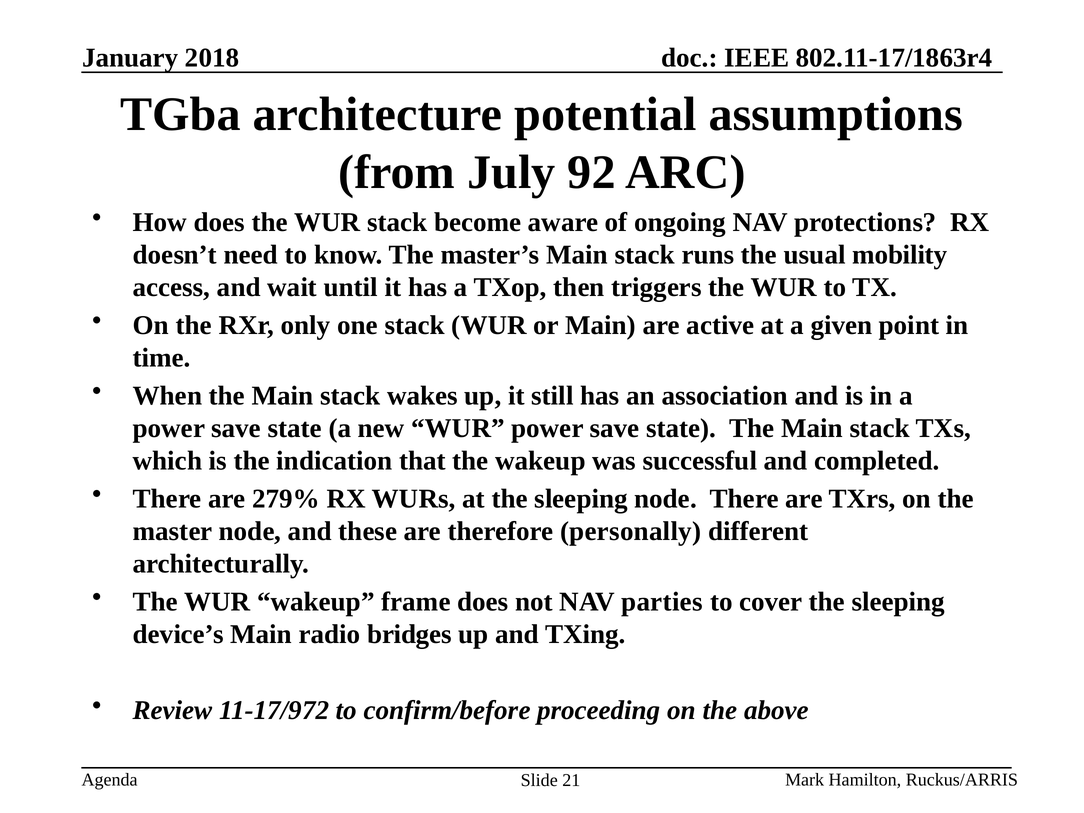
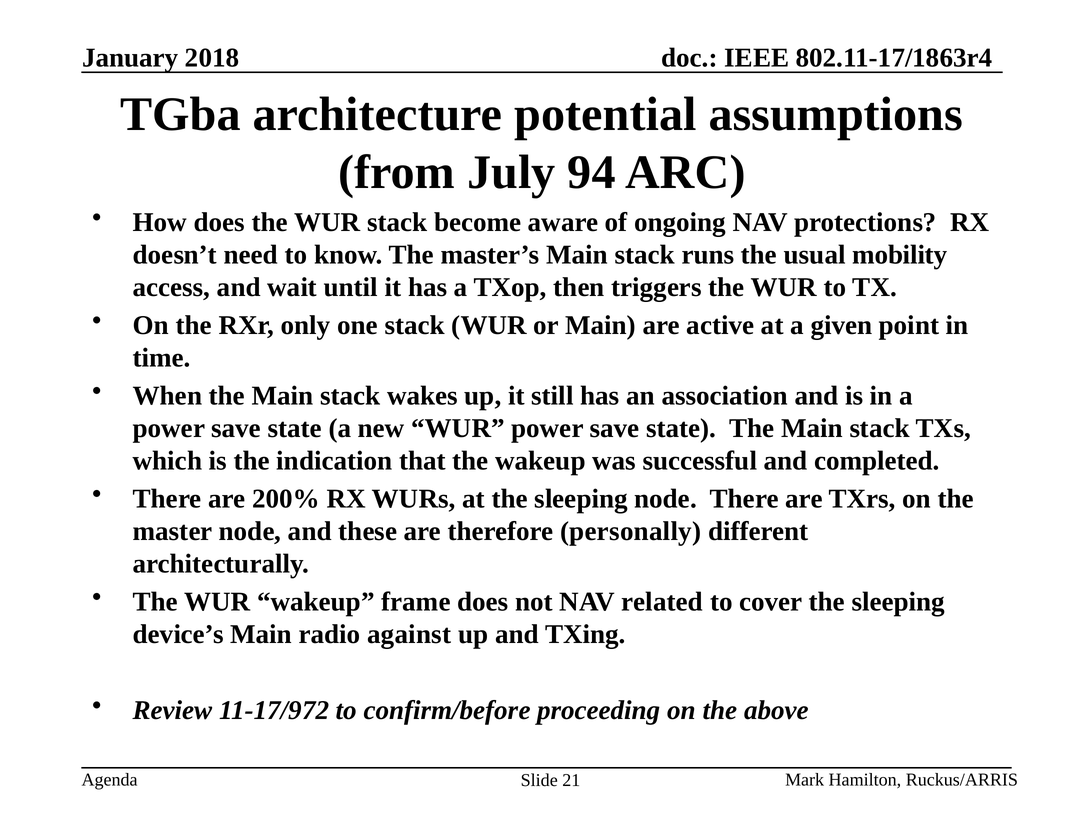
92: 92 -> 94 (592, 172)
279%: 279% -> 200% (286, 499)
parties: parties -> related (662, 602)
bridges: bridges -> against (409, 634)
